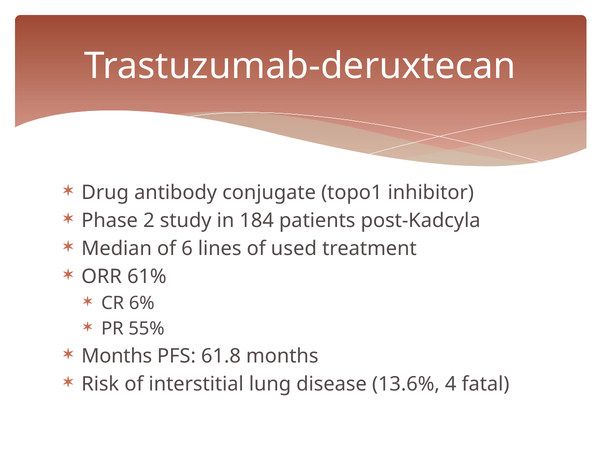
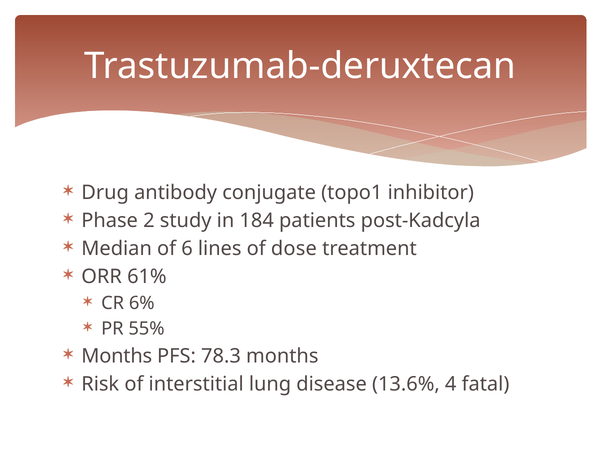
used: used -> dose (294, 248)
61.8: 61.8 -> 78.3 (221, 356)
